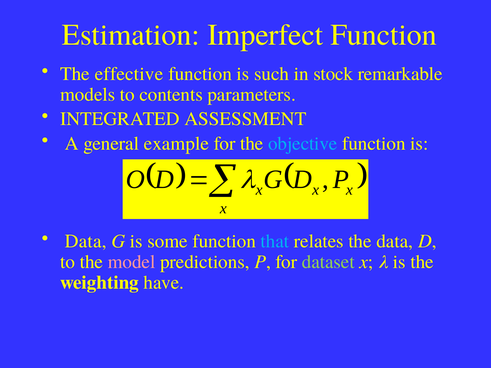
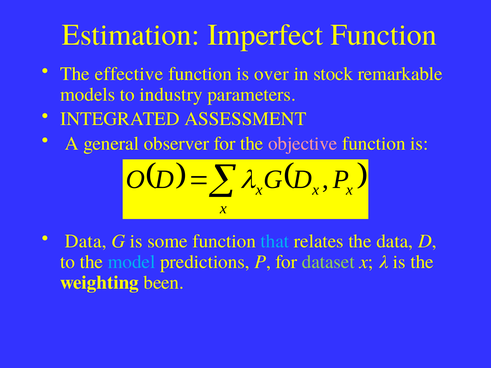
such: such -> over (271, 74)
contents: contents -> industry (171, 95)
example: example -> observer (176, 144)
objective colour: light blue -> pink (303, 144)
model colour: pink -> light blue (132, 262)
have: have -> been (164, 283)
